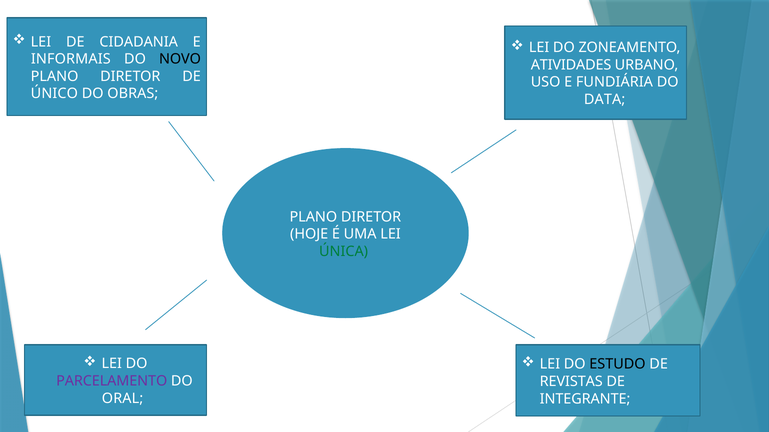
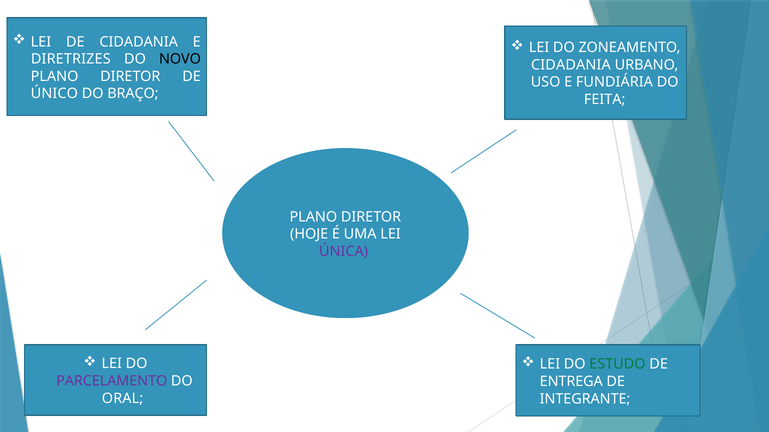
INFORMAIS: INFORMAIS -> DIRETRIZES (71, 59)
ATIVIDADES: ATIVIDADES -> CIDADANIA (571, 65)
OBRAS: OBRAS -> BRAÇO (133, 94)
DATA: DATA -> FEITA (605, 100)
ÚNICA colour: green -> purple (344, 252)
ESTUDO colour: black -> green (617, 365)
REVISTAS: REVISTAS -> ENTREGA (571, 382)
